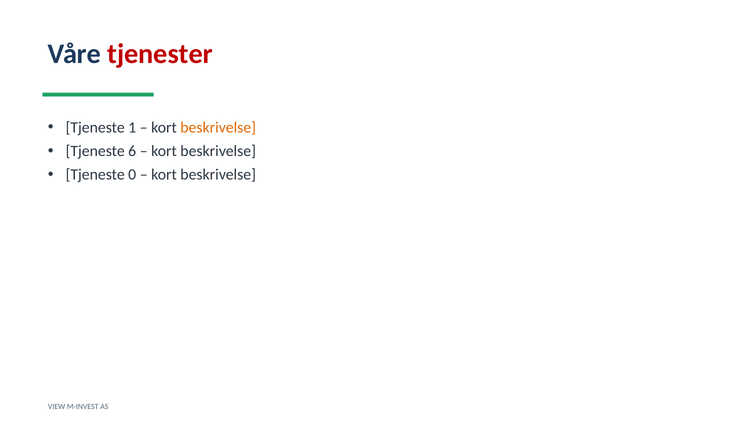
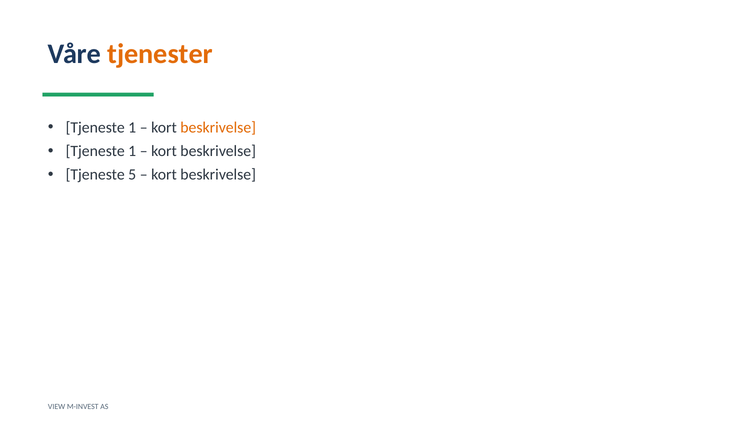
tjenester colour: red -> orange (160, 54)
6: 6 -> 1 (132, 151)
0: 0 -> 5 (132, 175)
